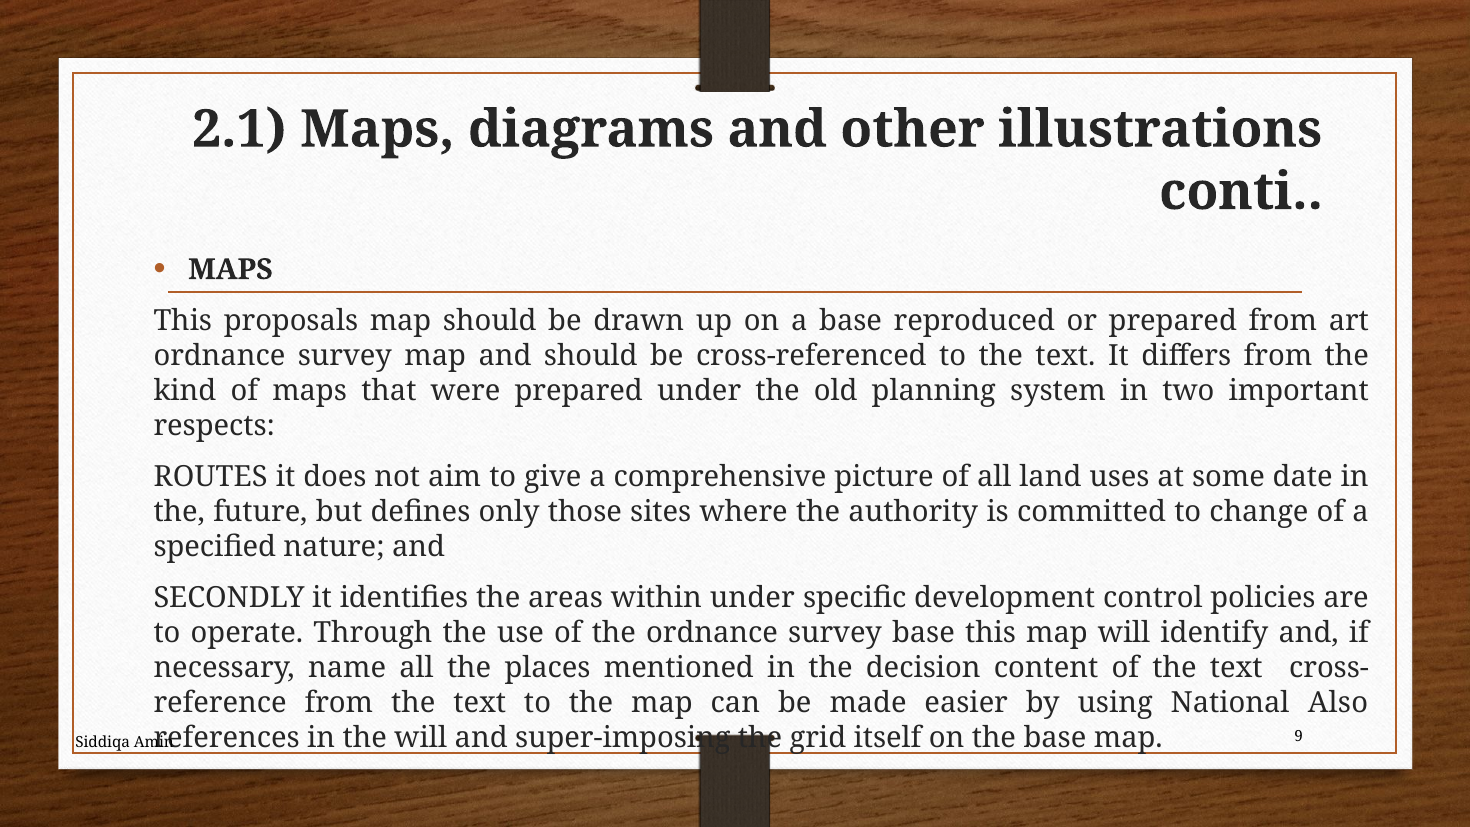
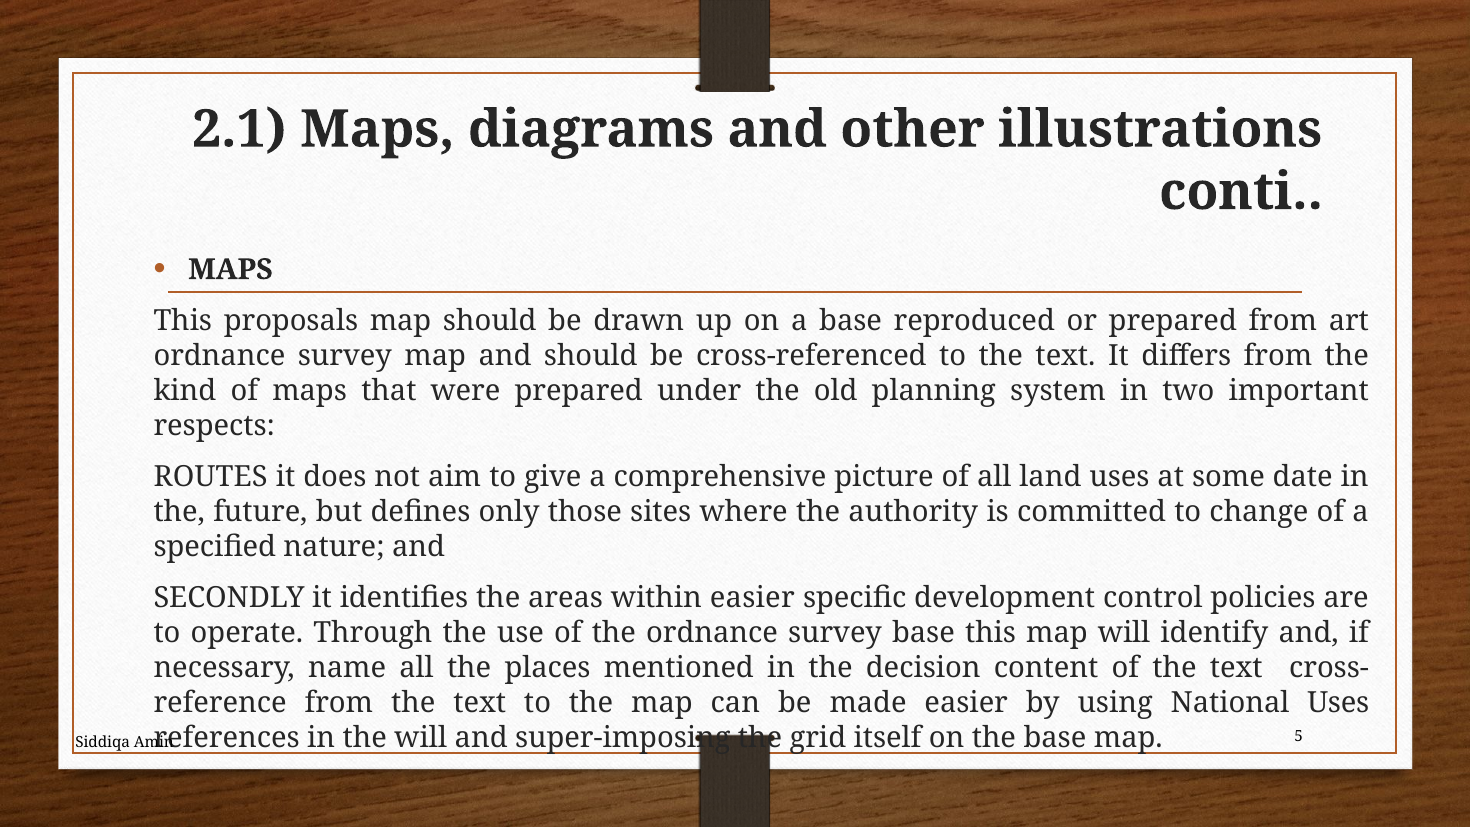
within under: under -> easier (752, 598)
National Also: Also -> Uses (1338, 703)
9: 9 -> 5 (1299, 736)
